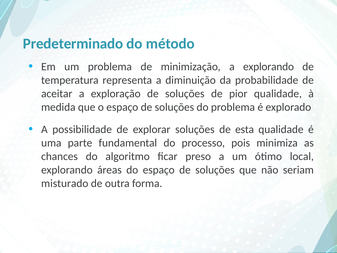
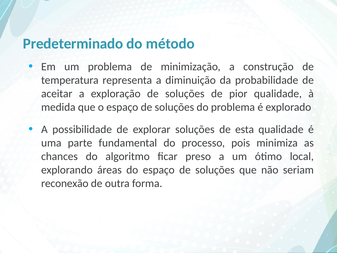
a explorando: explorando -> construção (268, 67)
misturado: misturado -> reconexão (65, 183)
